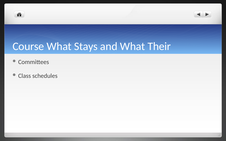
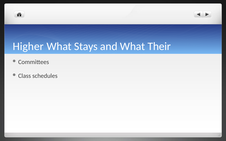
Course: Course -> Higher (28, 46)
